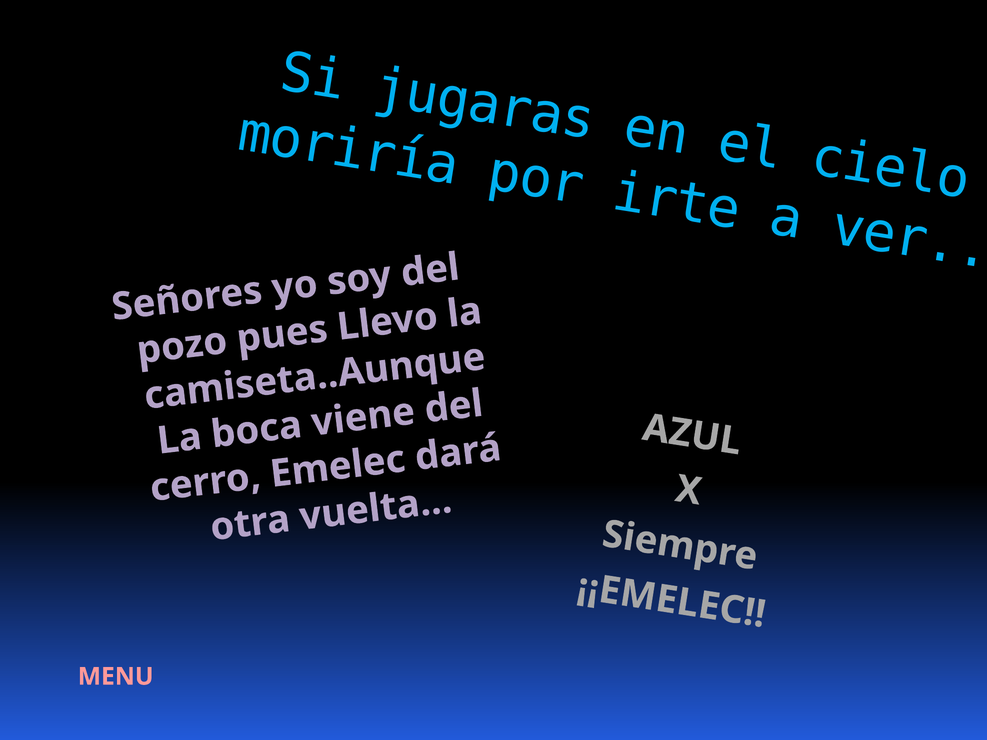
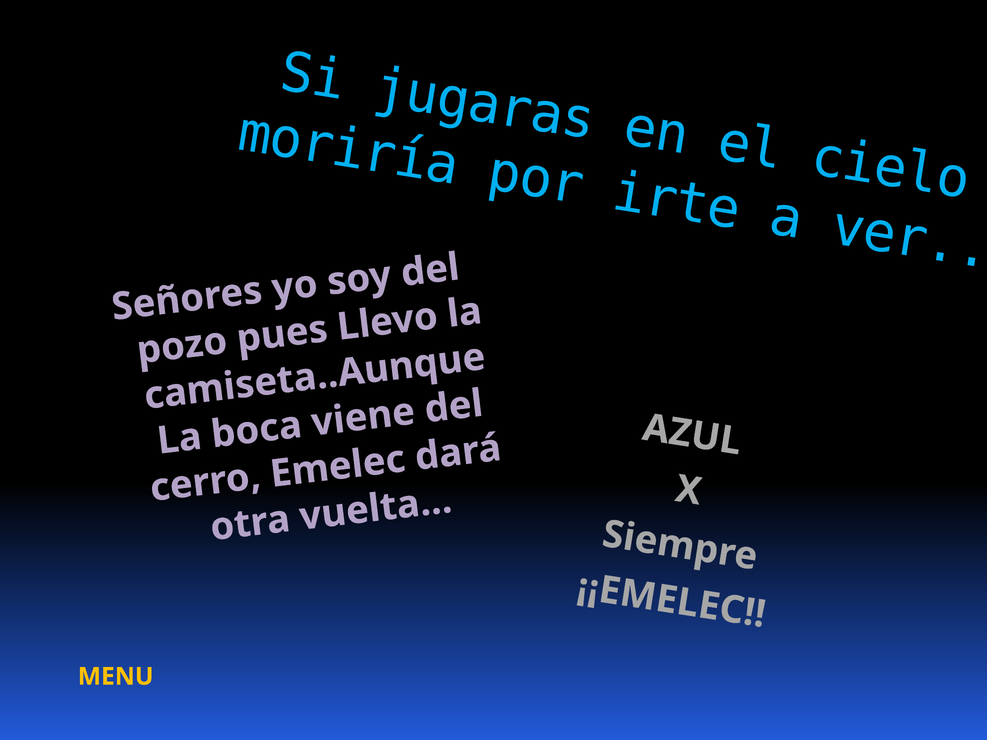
MENU colour: pink -> yellow (116, 677)
